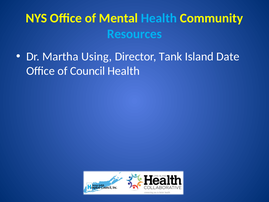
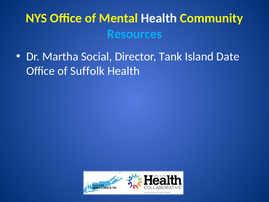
Health colour: light blue -> white (159, 18)
Using: Using -> Social (97, 56)
Council: Council -> Suffolk (87, 71)
